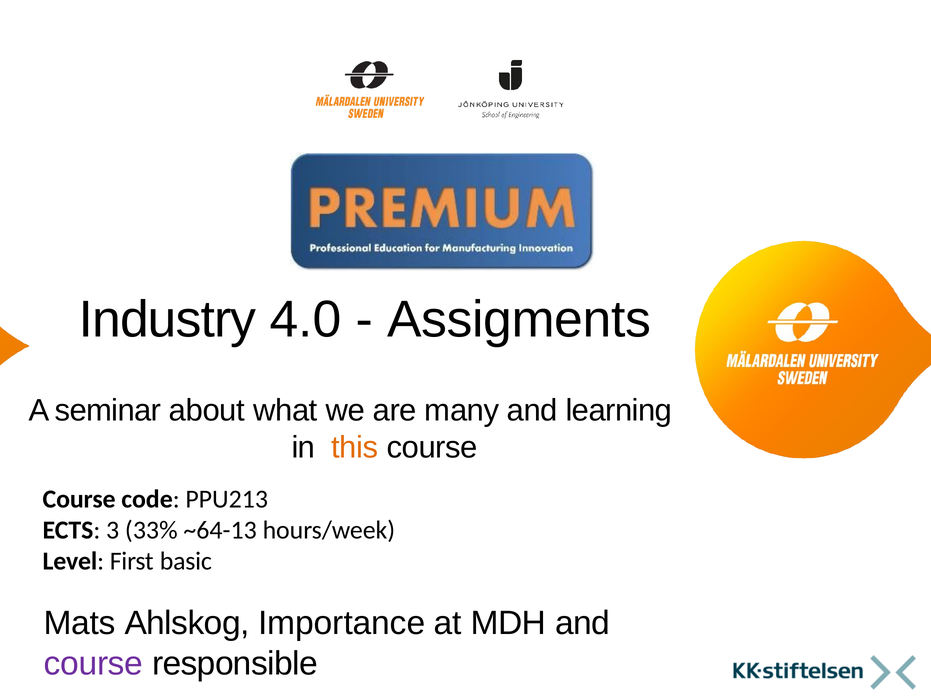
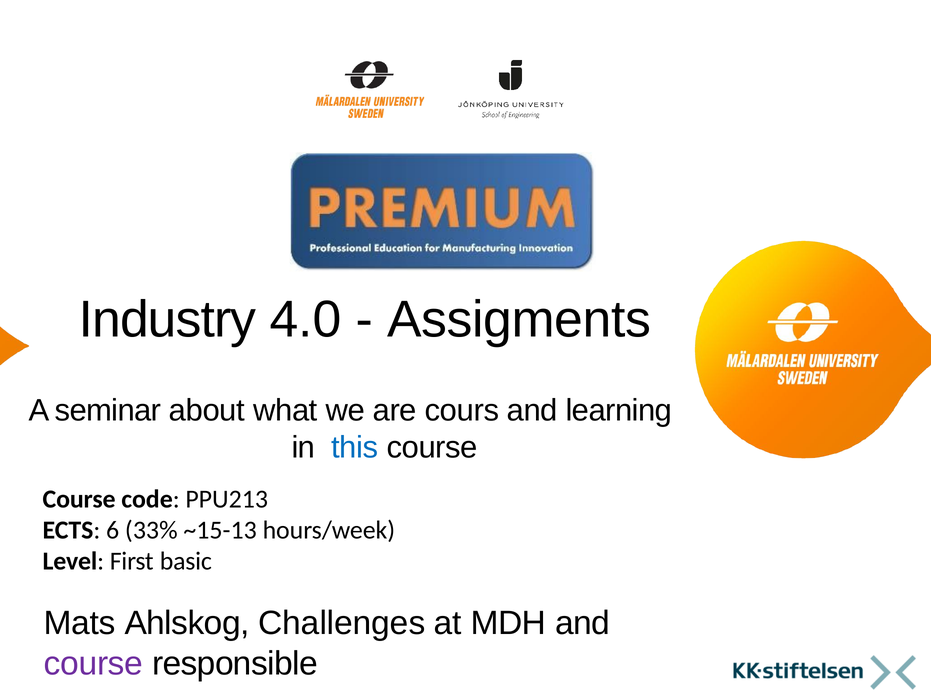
many: many -> cours (462, 410)
this colour: orange -> blue (355, 447)
3: 3 -> 6 (113, 530)
~64-13: ~64-13 -> ~15-13 (220, 530)
Importance: Importance -> Challenges (342, 623)
